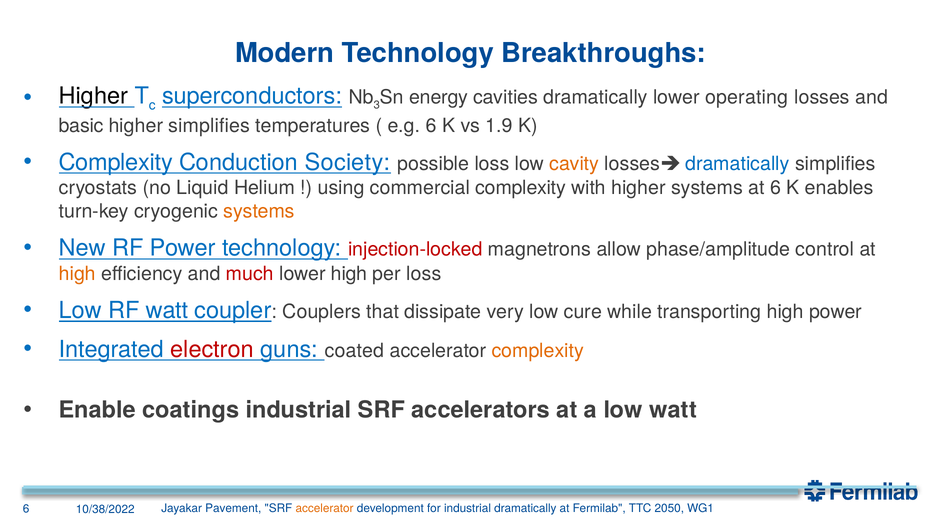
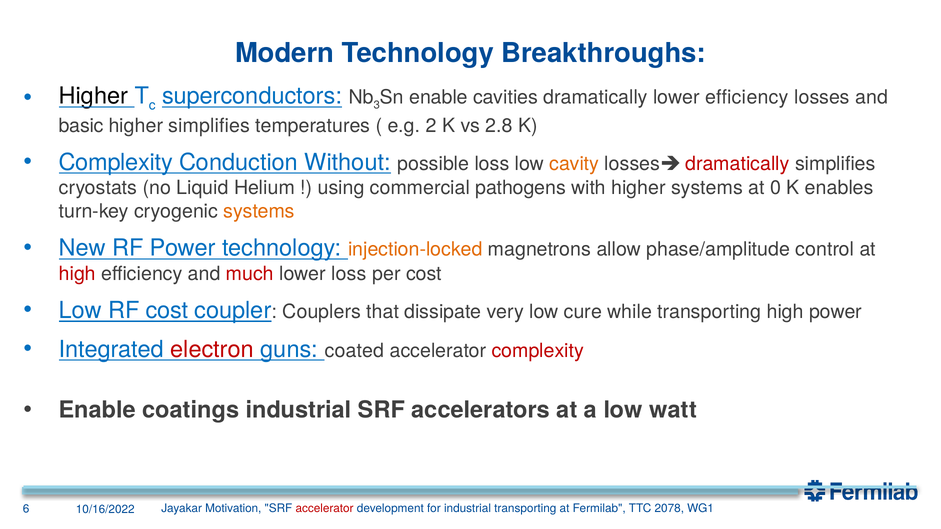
energy: energy -> enable (438, 98)
lower operating: operating -> efficiency (747, 98)
e.g 6: 6 -> 2 (431, 126)
1.9: 1.9 -> 2.8 (499, 126)
Society: Society -> Without (348, 162)
dramatically colour: blue -> red (737, 164)
commercial complexity: complexity -> pathogens (521, 188)
at 6: 6 -> 0 (776, 188)
injection-locked colour: red -> orange (415, 250)
high colour: orange -> red (77, 274)
lower high: high -> loss (349, 274)
per loss: loss -> cost (424, 274)
RF watt: watt -> cost (167, 311)
complexity colour: orange -> red (538, 351)
Pavement: Pavement -> Motivation (233, 509)
accelerator colour: orange -> red (325, 509)
industrial dramatically: dramatically -> transporting (525, 509)
2050: 2050 -> 2078 (669, 509)
10/38/2022: 10/38/2022 -> 10/16/2022 (105, 510)
